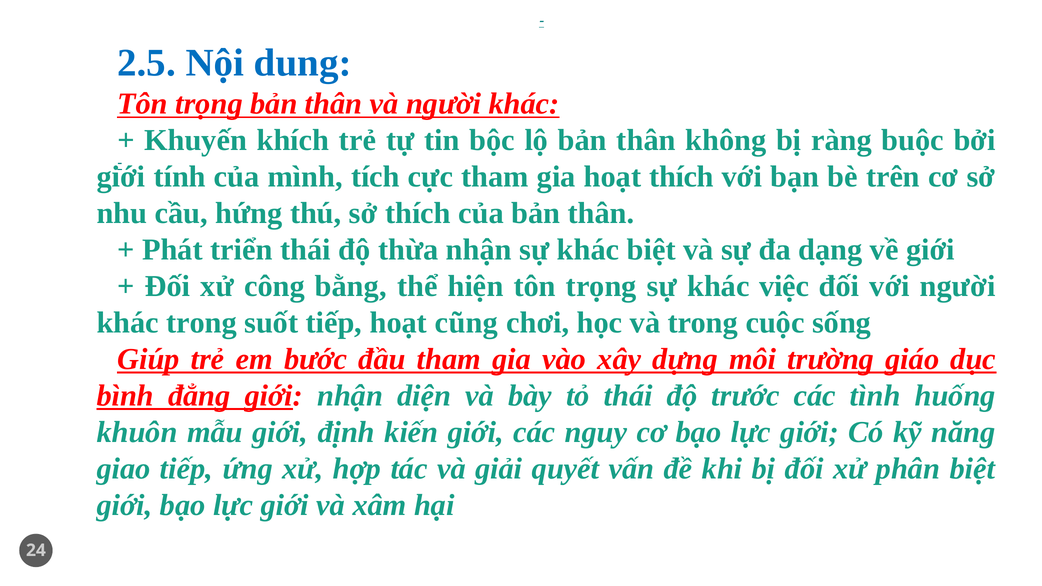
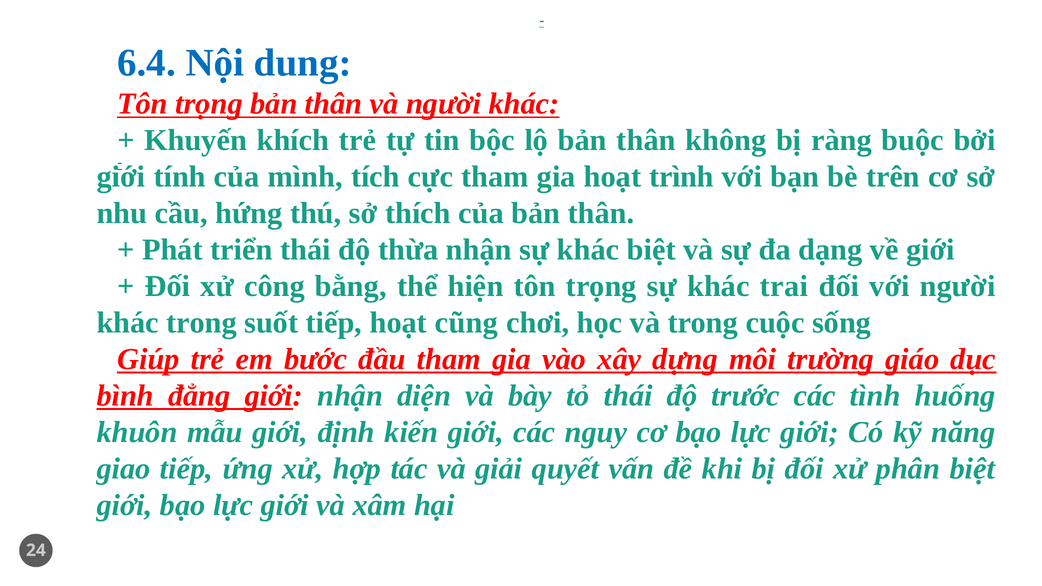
2.5: 2.5 -> 6.4 (146, 63)
hoạt thích: thích -> trình (682, 177)
việc: việc -> trai (784, 286)
